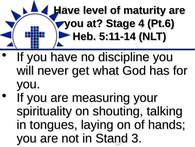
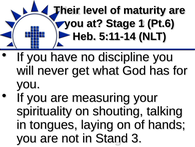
Have: Have -> Their (67, 10)
4: 4 -> 1 (141, 23)
